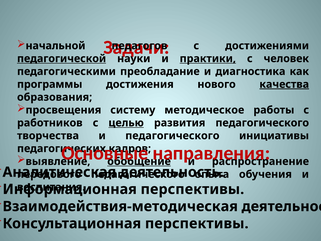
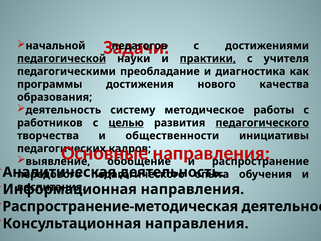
человек: человек -> учителя (286, 59)
качества underline: present -> none (284, 84)
просвещения: просвещения -> деятельность (63, 110)
педагогического underline: none -> present (262, 123)
и педагогического: педагогического -> общественности (172, 136)
обобщение underline: present -> none (139, 161)
перспективы: перспективы -> направления (192, 189)
Взаимодействия-методическая: Взаимодействия-методическая -> Распространение-методическая (120, 206)
Консультационная перспективы: перспективы -> направления (197, 223)
